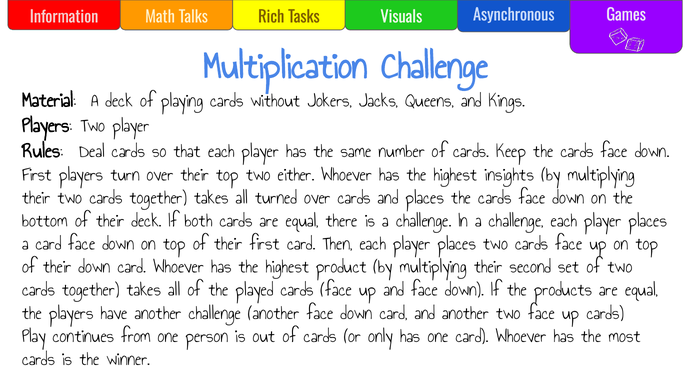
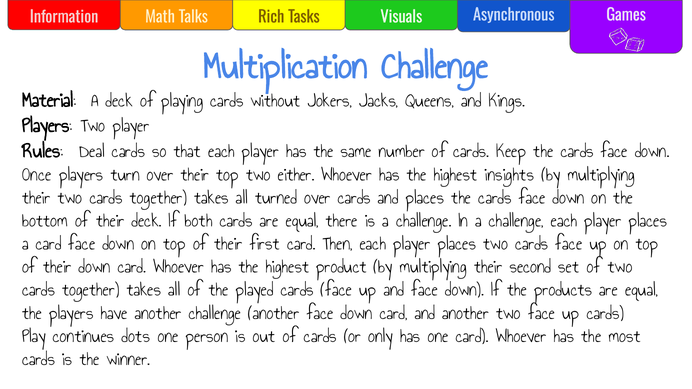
First: First -> Once (37, 174)
from: from -> dots (136, 336)
